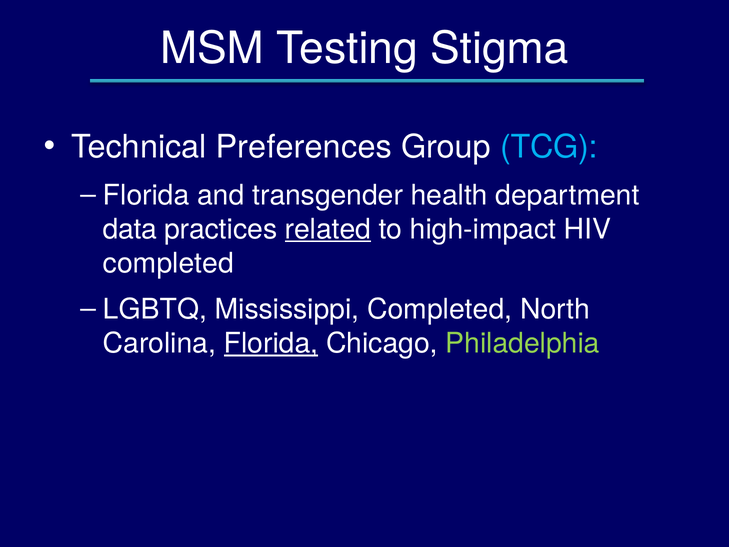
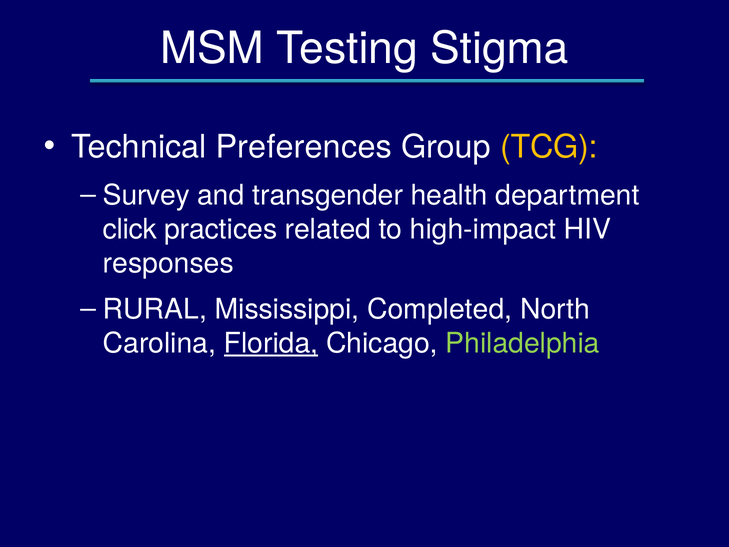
TCG colour: light blue -> yellow (549, 147)
Florida: Florida -> Survey (146, 195)
data: data -> click (130, 229)
related underline: present -> none (328, 229)
completed: completed -> responses (168, 263)
LGBTQ: LGBTQ -> RURAL (155, 309)
